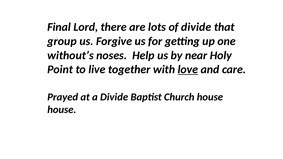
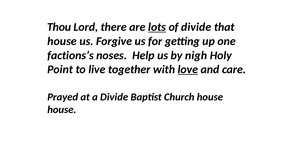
Final: Final -> Thou (59, 27)
lots underline: none -> present (157, 27)
group: group -> house (62, 41)
without’s: without’s -> factions’s (71, 55)
near: near -> nigh (196, 55)
